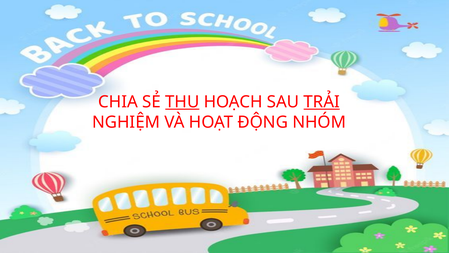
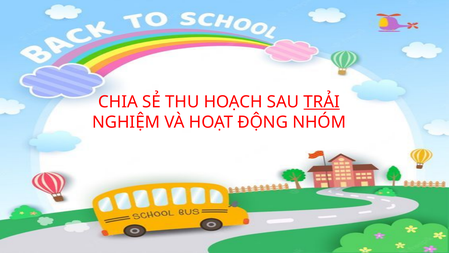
THU underline: present -> none (182, 102)
